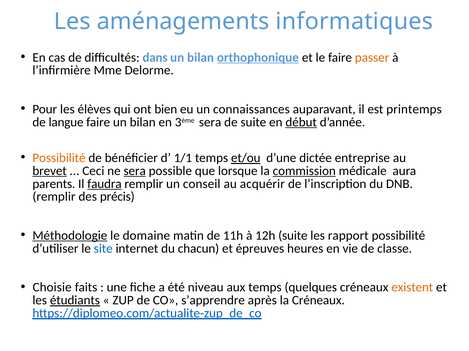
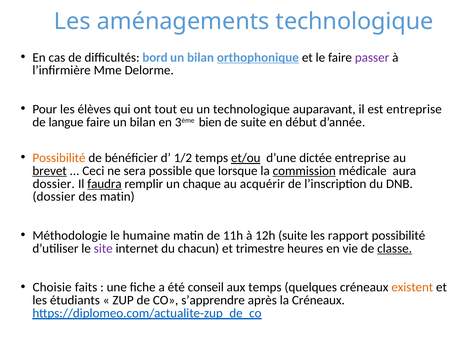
aménagements informatiques: informatiques -> technologique (354, 21)
dans: dans -> bord (155, 58)
passer colour: orange -> purple (372, 58)
bien: bien -> tout (166, 109)
un connaissances: connaissances -> technologique (251, 109)
est printemps: printemps -> entreprise (414, 109)
3ème sera: sera -> bien (210, 122)
début underline: present -> none (301, 122)
1/1: 1/1 -> 1/2 (183, 158)
sera underline: present -> none (135, 171)
parents: parents -> dossier (54, 184)
conseil: conseil -> chaque (202, 184)
remplir: remplir -> dossier (54, 197)
des précis: précis -> matin (117, 197)
Méthodologie underline: present -> none (70, 236)
domaine: domaine -> humaine (146, 236)
site colour: blue -> purple (103, 249)
épreuves: épreuves -> trimestre (260, 249)
classe underline: none -> present (395, 249)
niveau: niveau -> conseil (206, 288)
étudiants underline: present -> none (75, 301)
